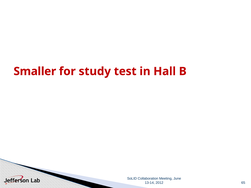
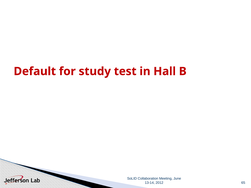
Smaller: Smaller -> Default (35, 71)
